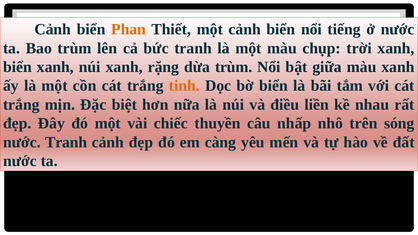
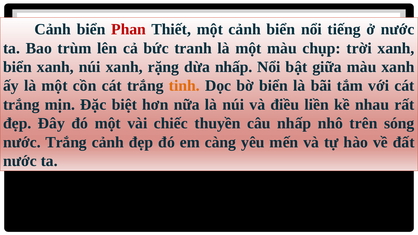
Phan colour: orange -> red (129, 29)
dừa trùm: trùm -> nhấp (234, 67)
nước Tranh: Tranh -> Trắng (66, 142)
